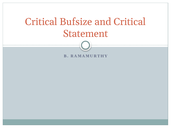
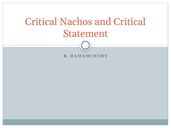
Bufsize: Bufsize -> Nachos (76, 22)
